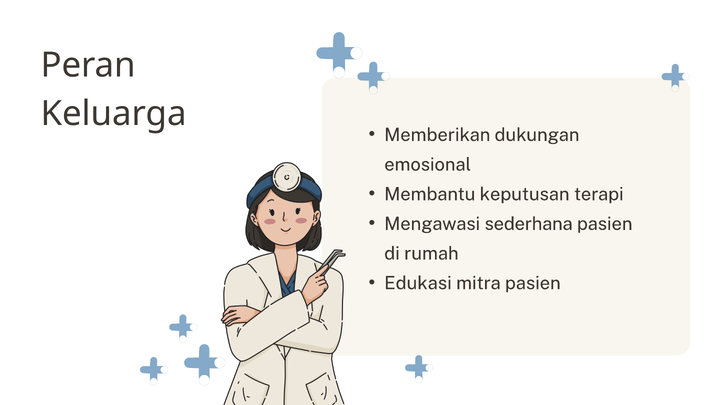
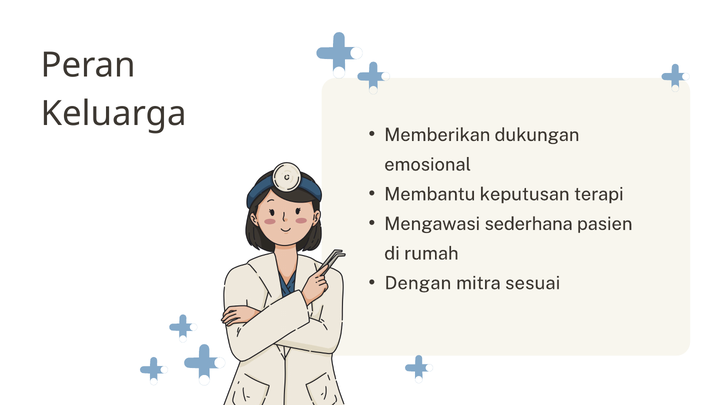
Edukasi: Edukasi -> Dengan (418, 284)
mitra pasien: pasien -> sesuai (533, 284)
